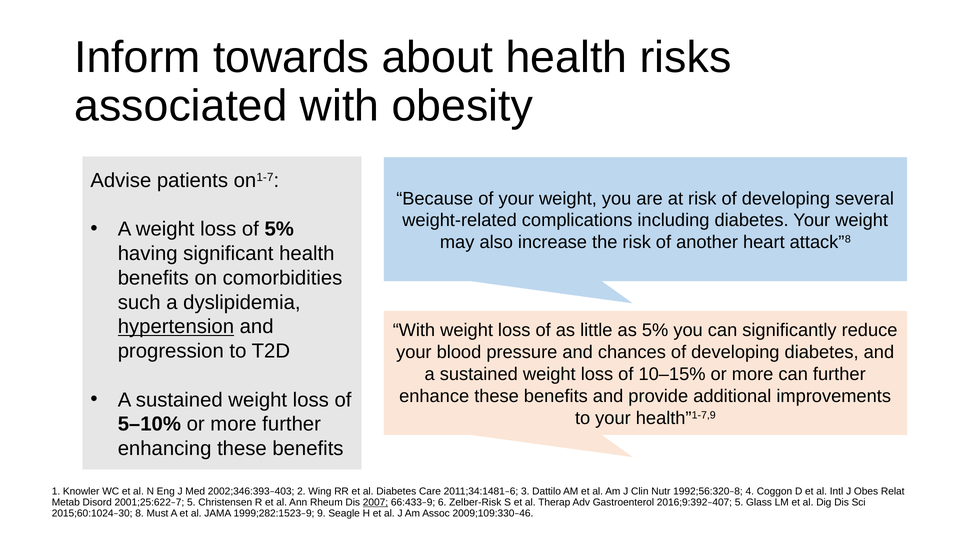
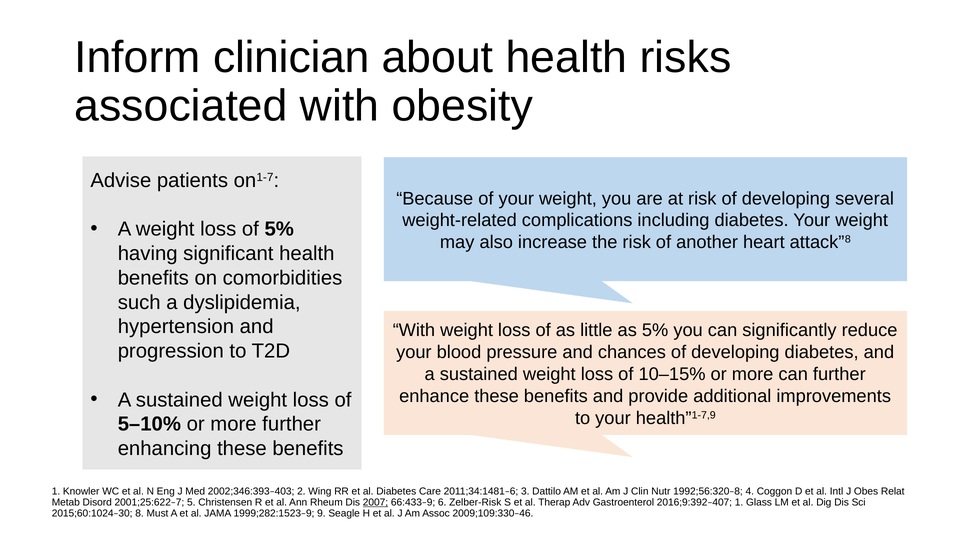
towards: towards -> clinician (291, 58)
hypertension underline: present -> none (176, 327)
2016;9:392–407 5: 5 -> 1 (739, 502)
